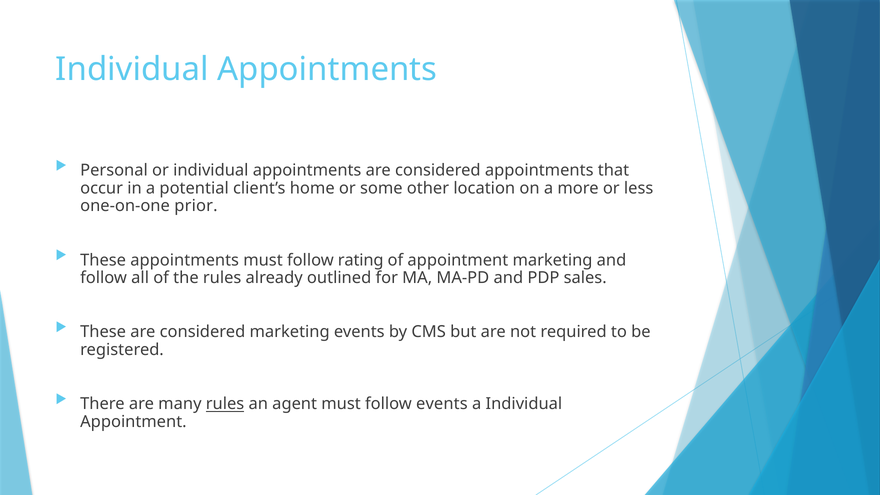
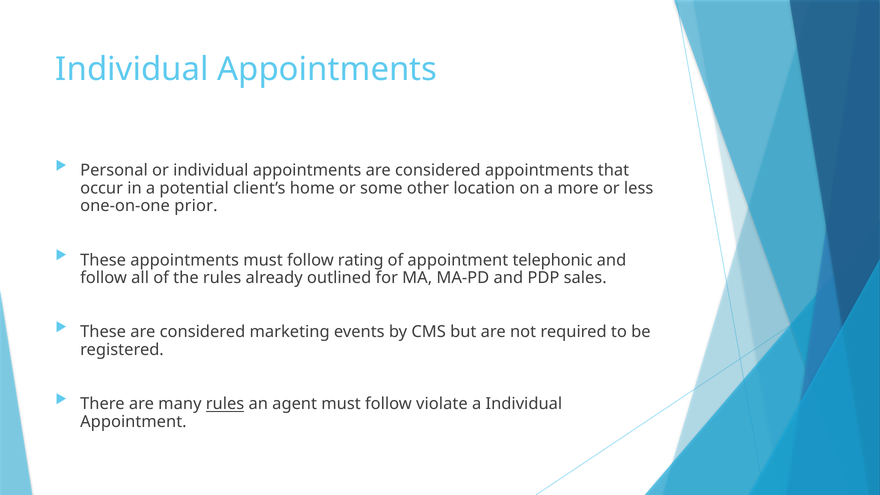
appointment marketing: marketing -> telephonic (553, 260)
follow events: events -> violate (442, 404)
